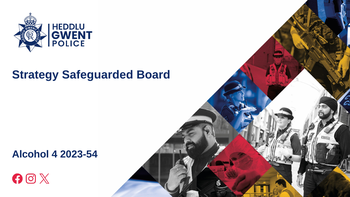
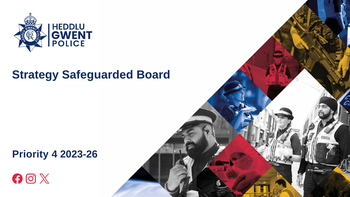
Alcohol: Alcohol -> Priority (30, 154)
2023-54: 2023-54 -> 2023-26 (79, 154)
